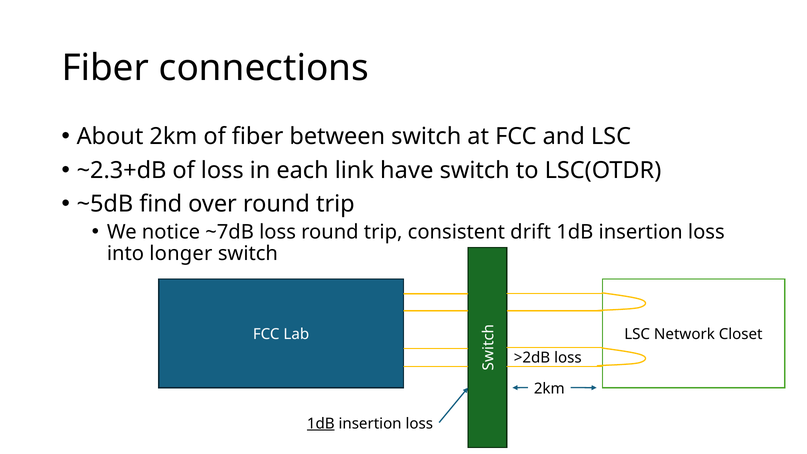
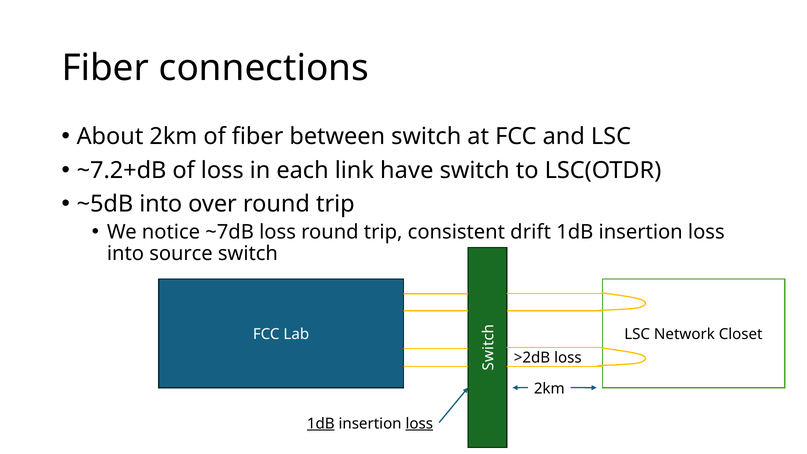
~2.3+dB: ~2.3+dB -> ~7.2+dB (122, 170)
~5dB find: find -> into (161, 204)
longer: longer -> source (181, 254)
loss underline: none -> present (419, 424)
